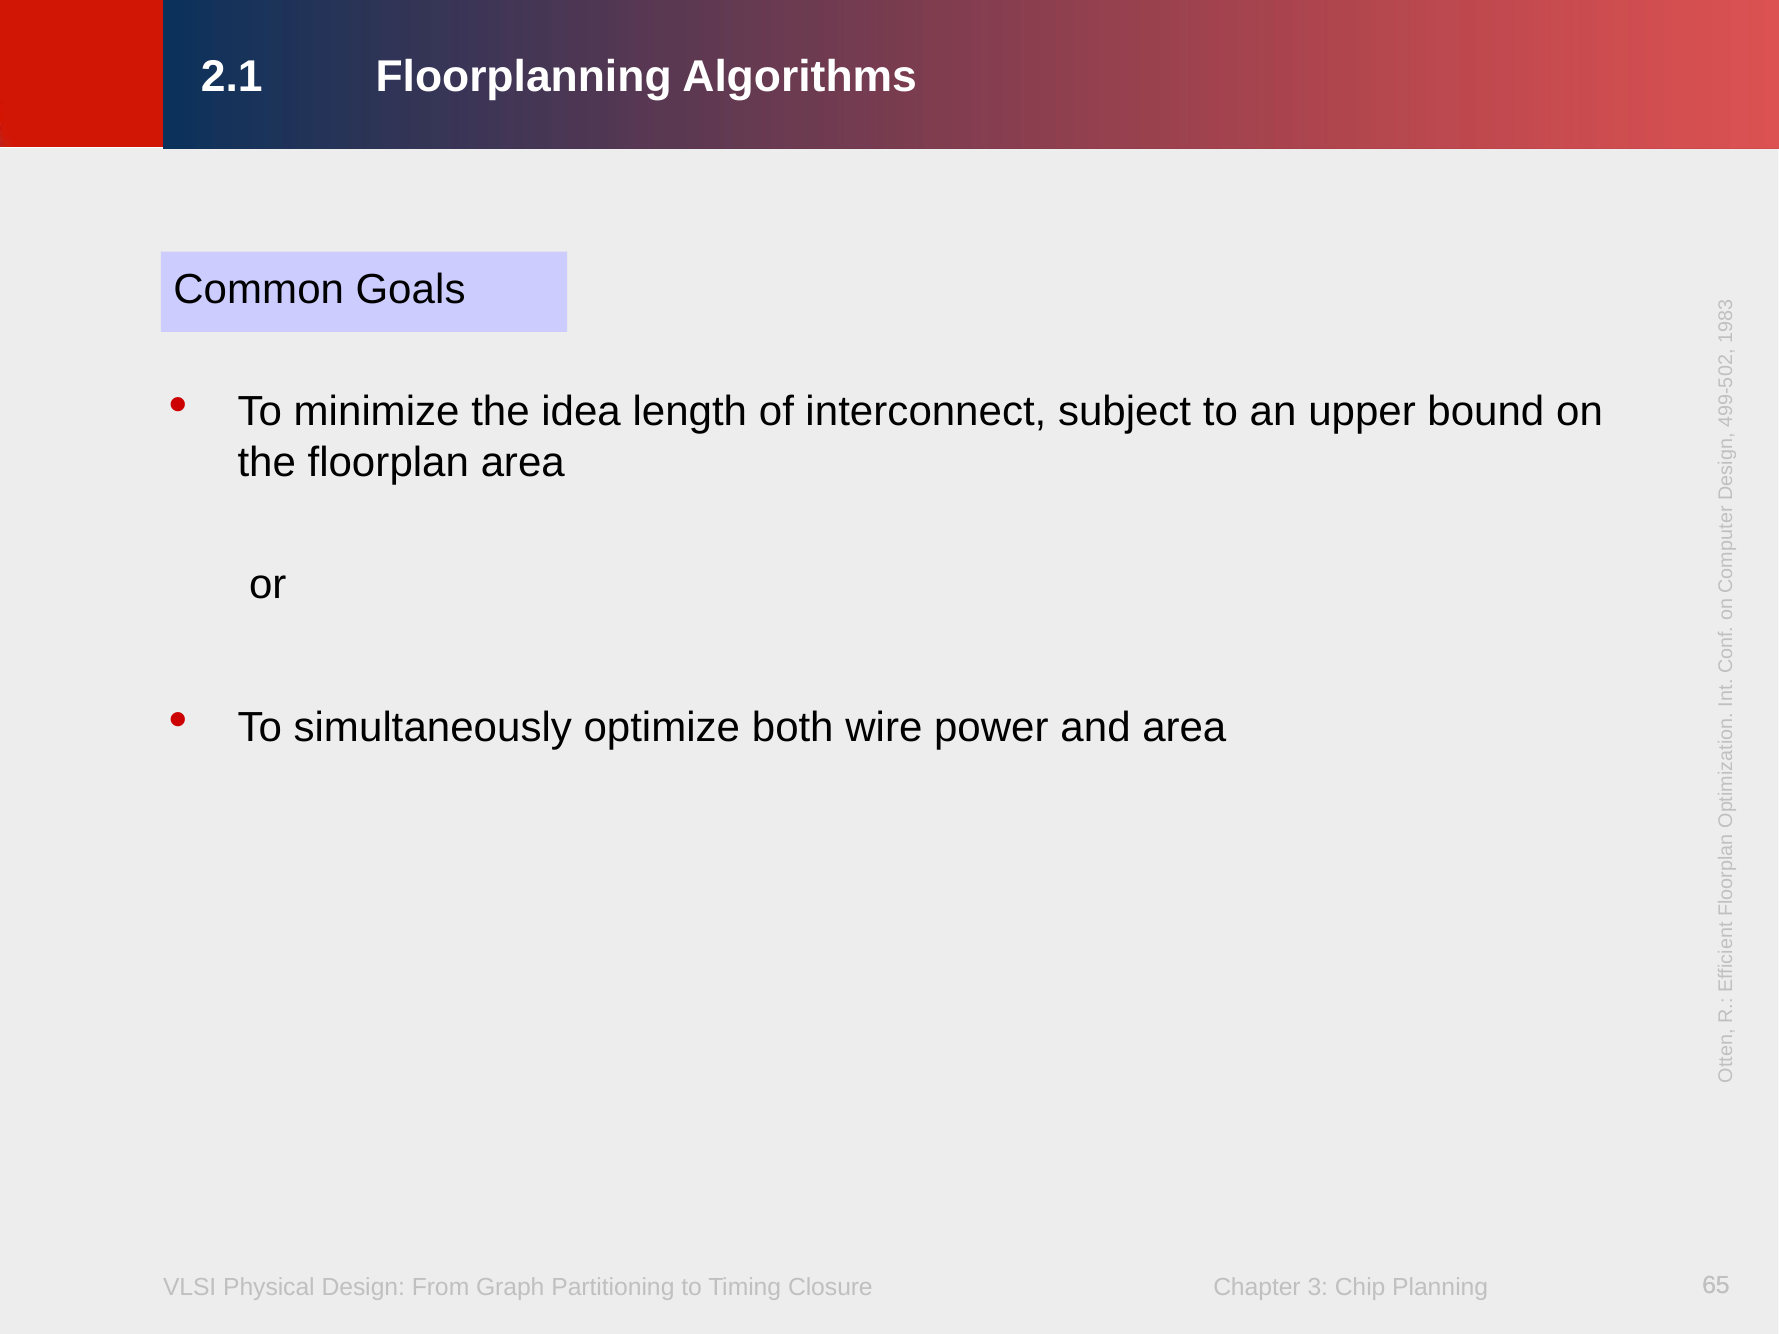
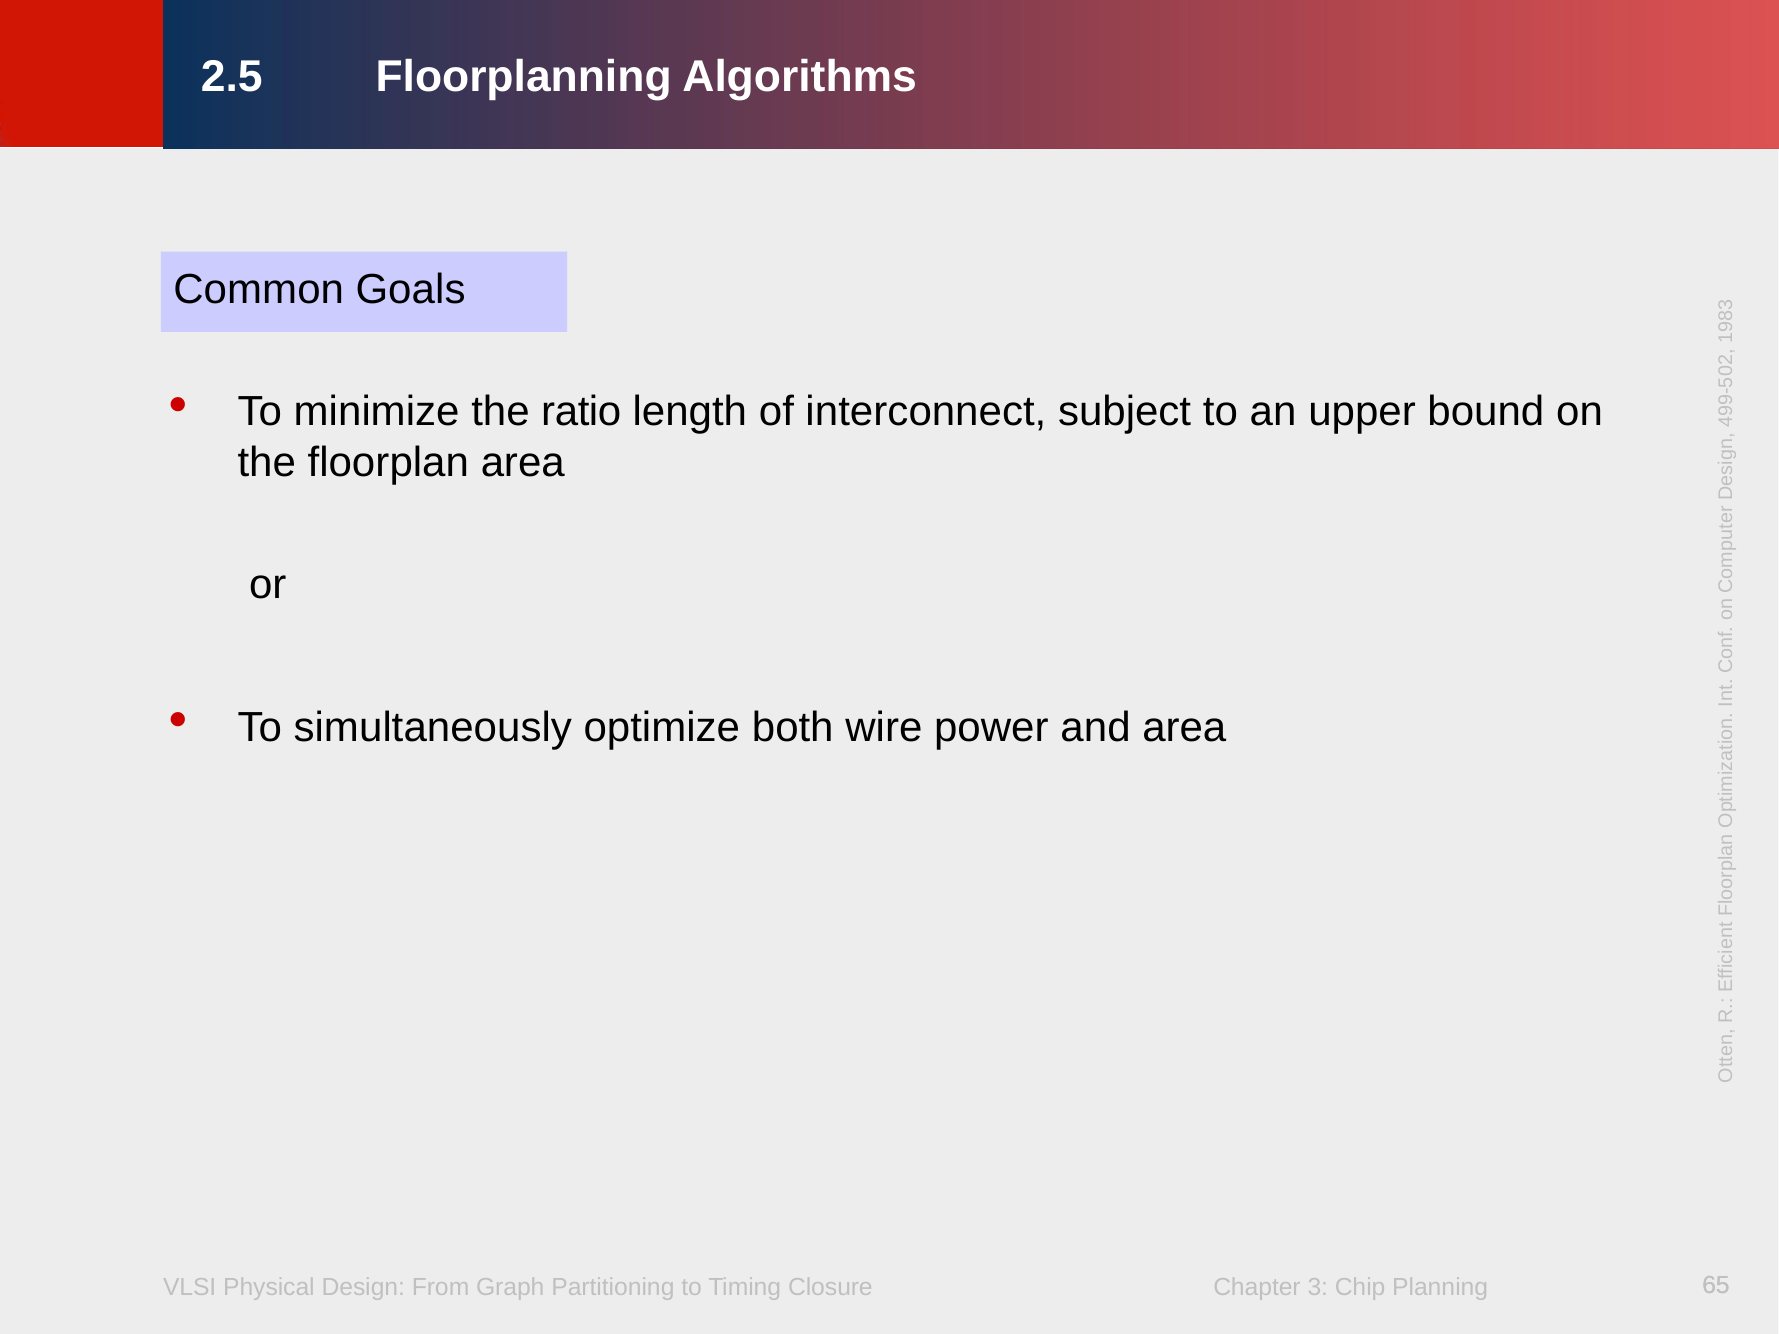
2.1: 2.1 -> 2.5 (232, 77)
idea: idea -> ratio (581, 412)
